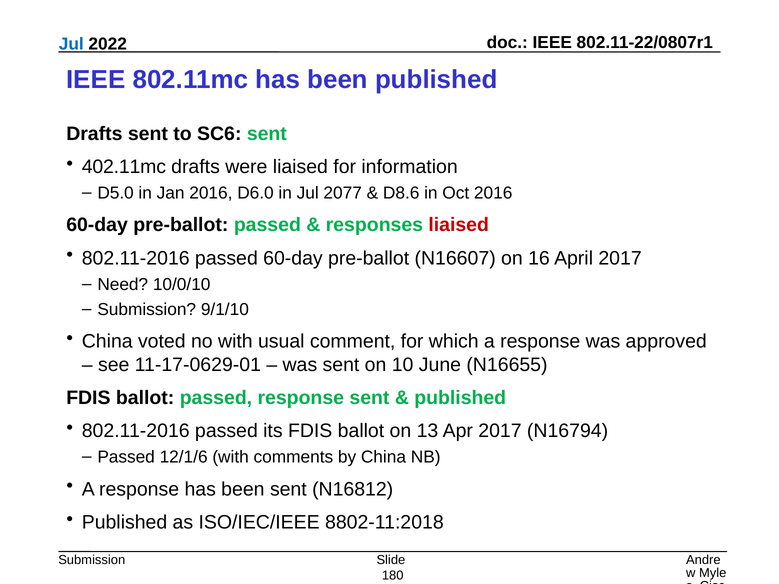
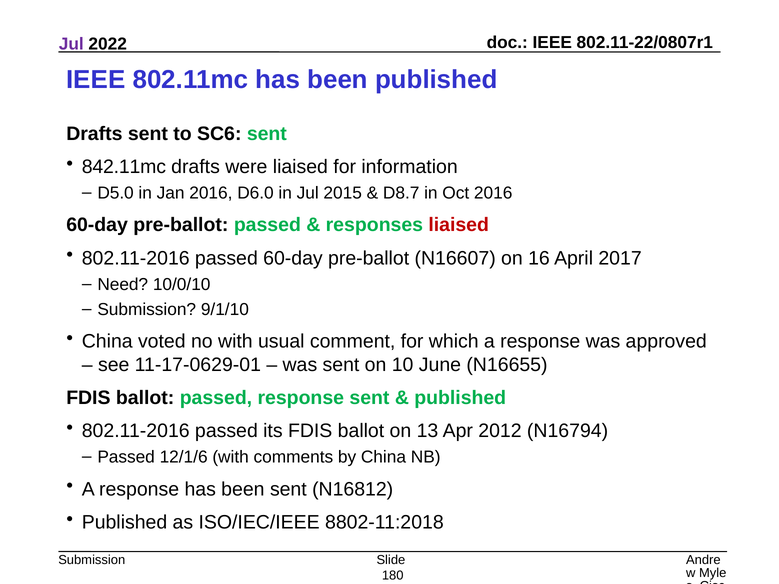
Jul colour: blue -> purple (71, 44)
402.11mc: 402.11mc -> 842.11mc (124, 167)
2077: 2077 -> 2015 (343, 193)
D8.6: D8.6 -> D8.7 (401, 193)
Apr 2017: 2017 -> 2012 (500, 431)
